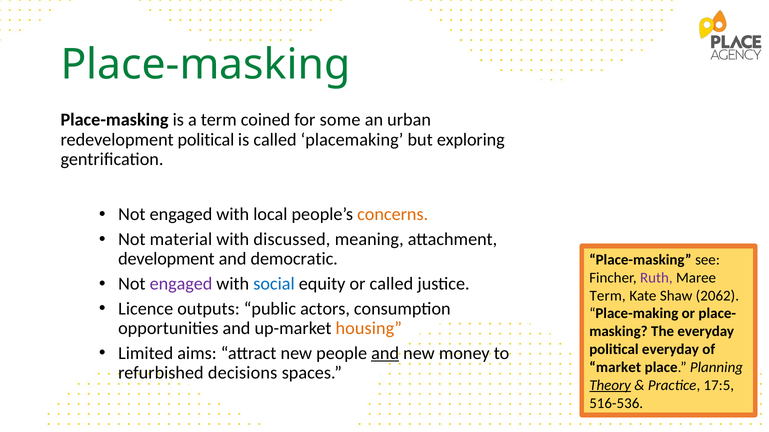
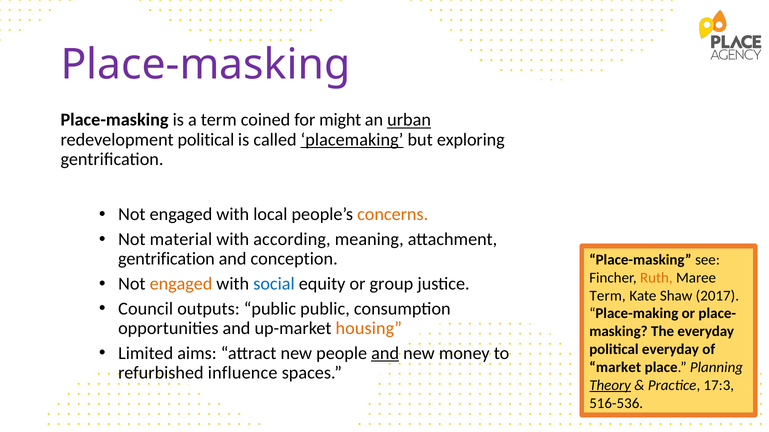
Place-masking colour: green -> purple (205, 65)
some: some -> might (340, 120)
urban underline: none -> present (409, 120)
placemaking underline: none -> present (352, 140)
discussed: discussed -> according (292, 240)
development: development -> gentrification (166, 259)
democratic: democratic -> conception (294, 259)
Ruth colour: purple -> orange (656, 278)
engaged colour: purple -> orange (181, 284)
or called: called -> group (391, 284)
2062: 2062 -> 2017 (717, 296)
Licence: Licence -> Council (146, 309)
public actors: actors -> public (325, 309)
decisions: decisions -> influence (243, 373)
17:5: 17:5 -> 17:3 (719, 386)
